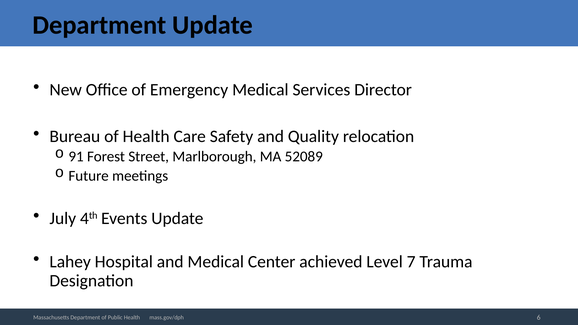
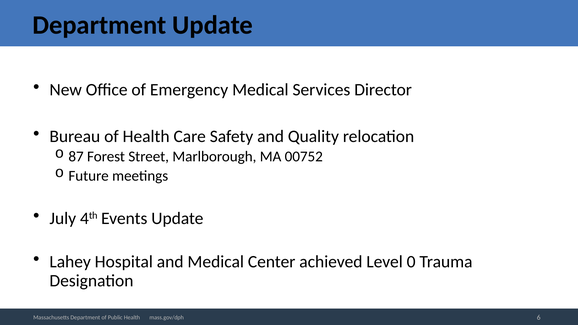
91: 91 -> 87 (76, 157)
52089: 52089 -> 00752 (304, 157)
7: 7 -> 0 (411, 262)
